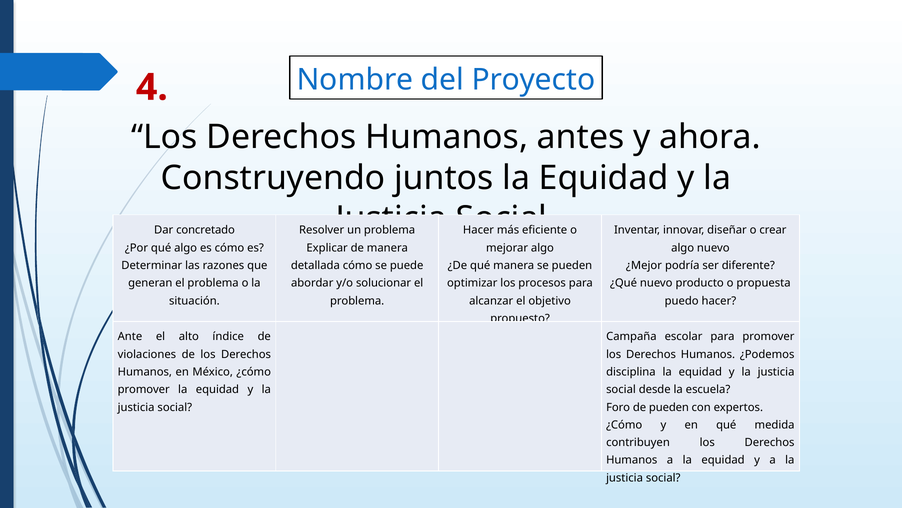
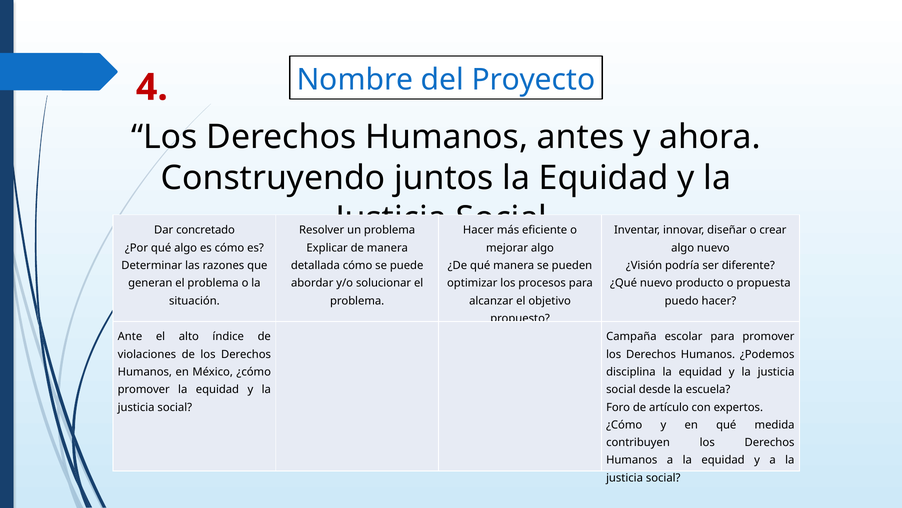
¿Mejor: ¿Mejor -> ¿Visión (644, 265)
de pueden: pueden -> artículo (669, 407)
